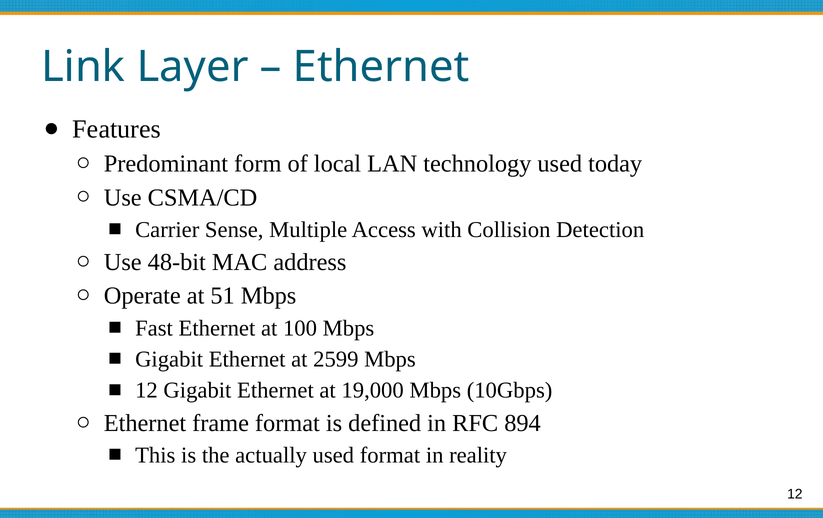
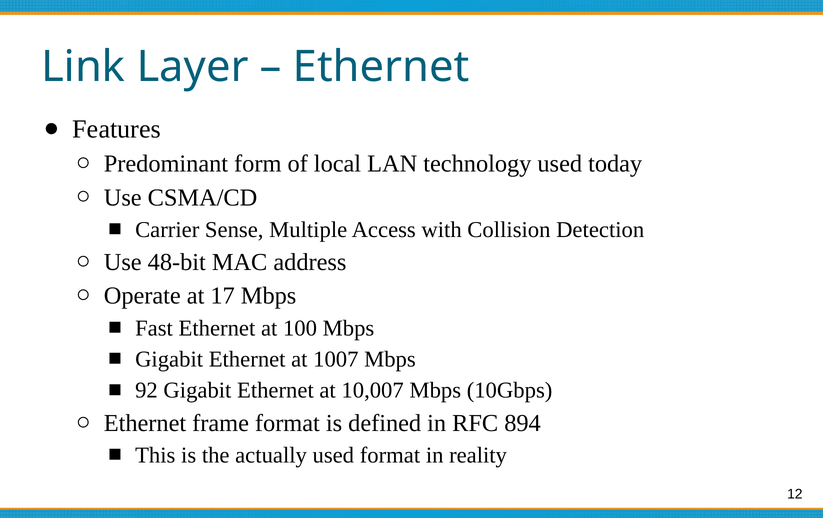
51: 51 -> 17 (223, 296)
2599: 2599 -> 1007 (336, 360)
12: 12 -> 92 (146, 391)
19,000: 19,000 -> 10,007 (373, 391)
